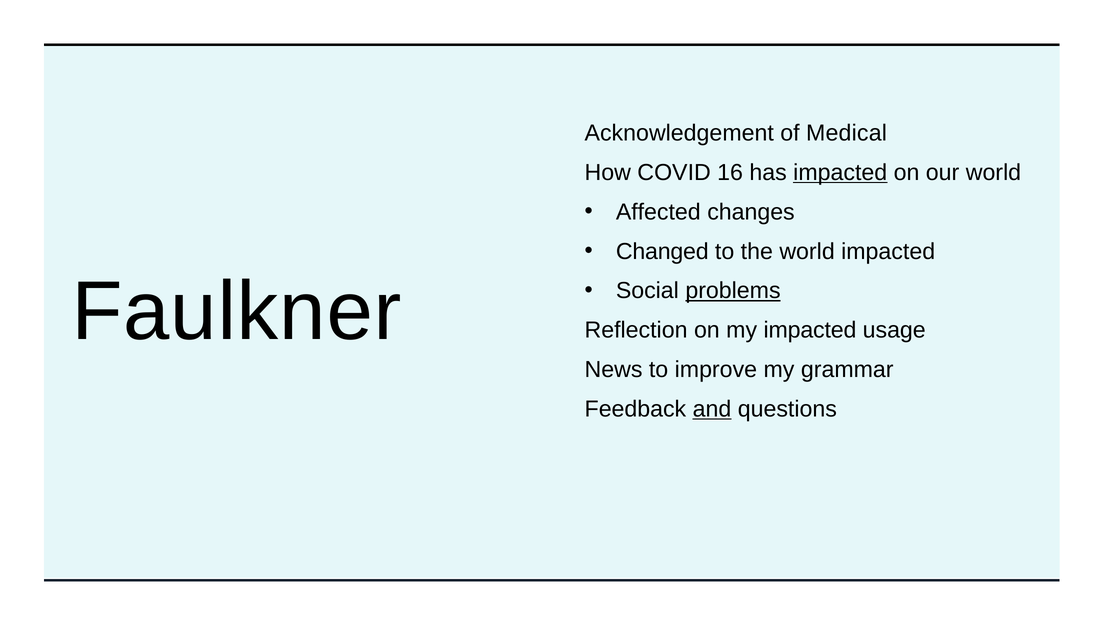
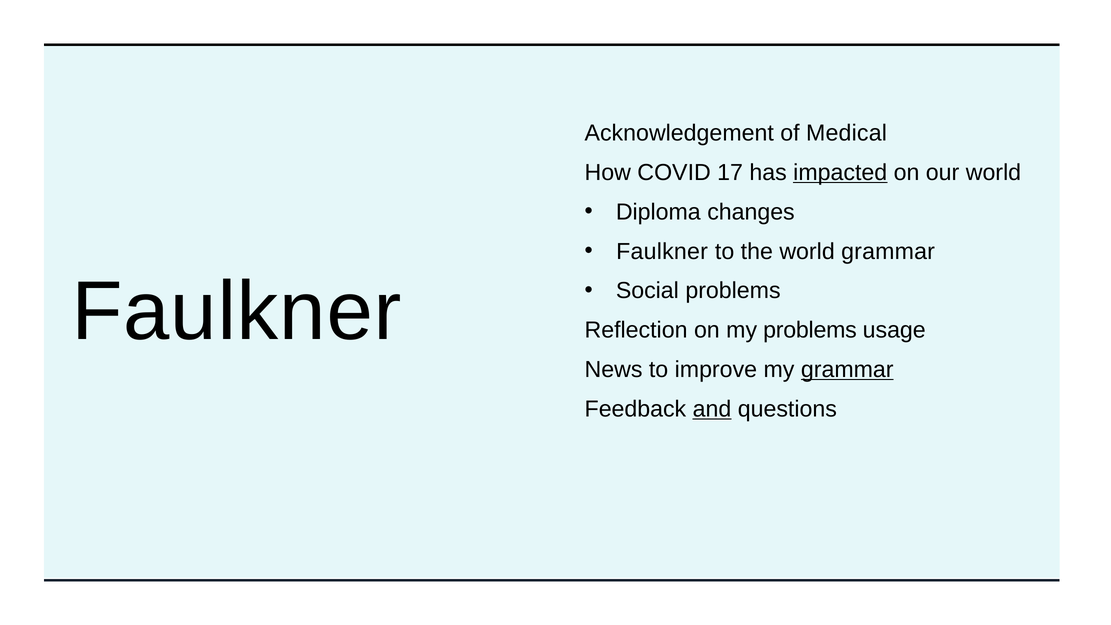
16: 16 -> 17 (730, 173)
Affected: Affected -> Diploma (658, 212)
Changed: Changed -> Faulkner (662, 251)
world impacted: impacted -> grammar (888, 251)
problems underline: present -> none (733, 291)
my impacted: impacted -> problems (810, 330)
grammar underline: none -> present (847, 370)
